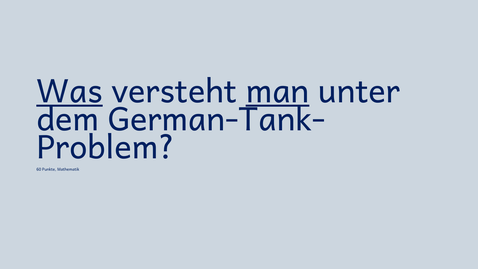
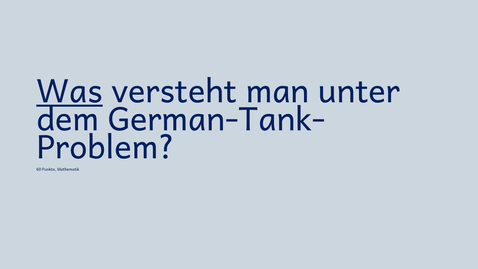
man underline: present -> none (278, 92)
